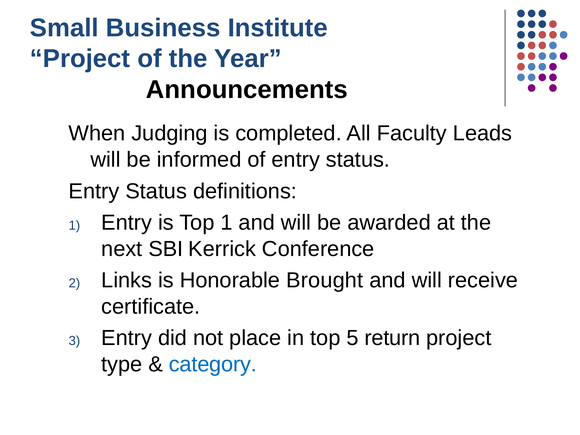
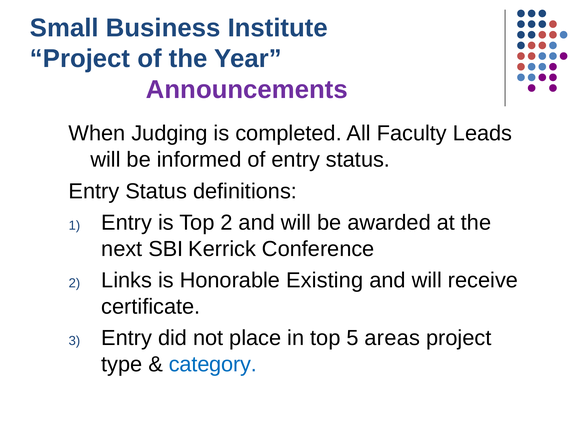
Announcements colour: black -> purple (247, 90)
Top 1: 1 -> 2 (226, 223)
Brought: Brought -> Existing (325, 280)
return: return -> areas (392, 338)
